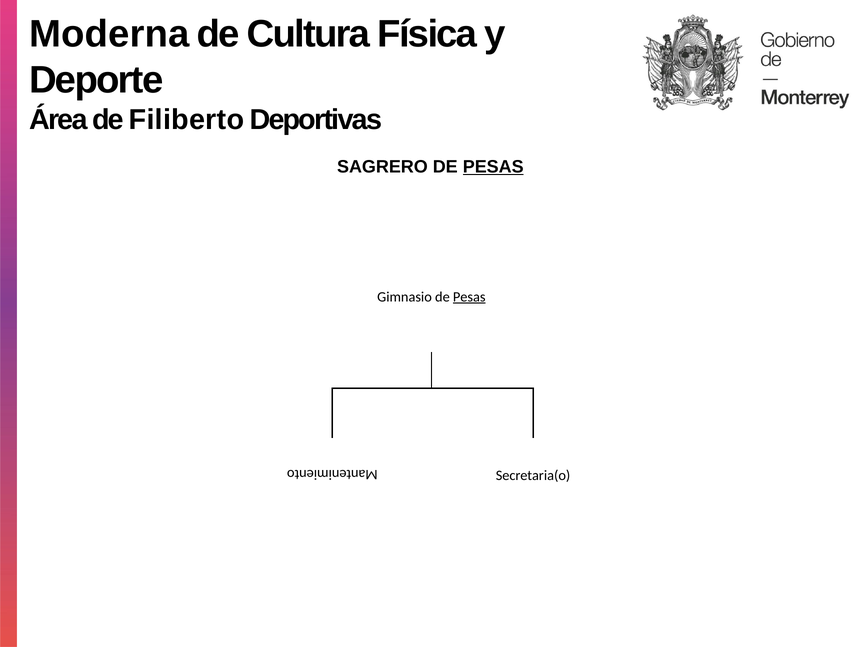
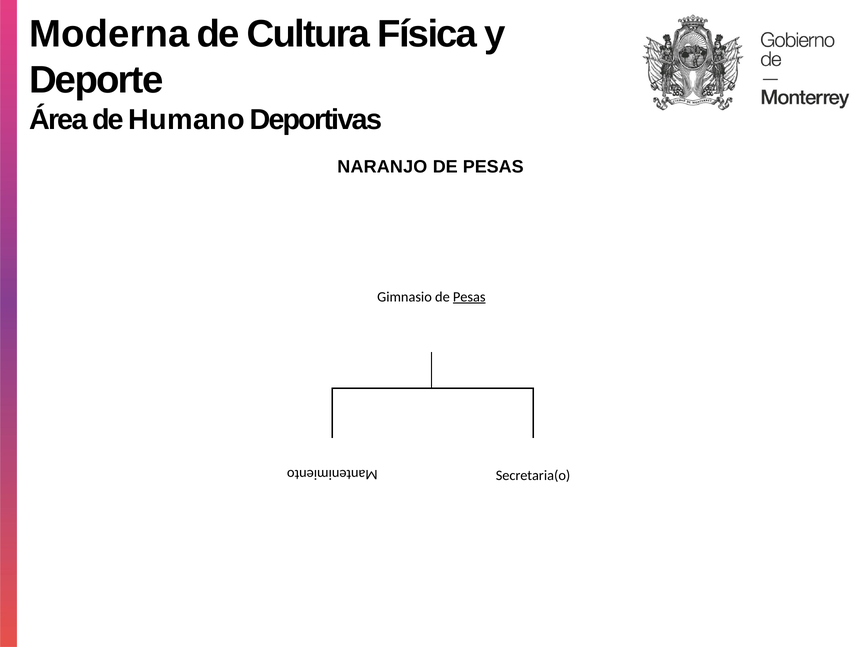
Filiberto: Filiberto -> Humano (187, 120)
SAGRERO: SAGRERO -> NARANJO (382, 167)
PESAS underline: present -> none (493, 167)
